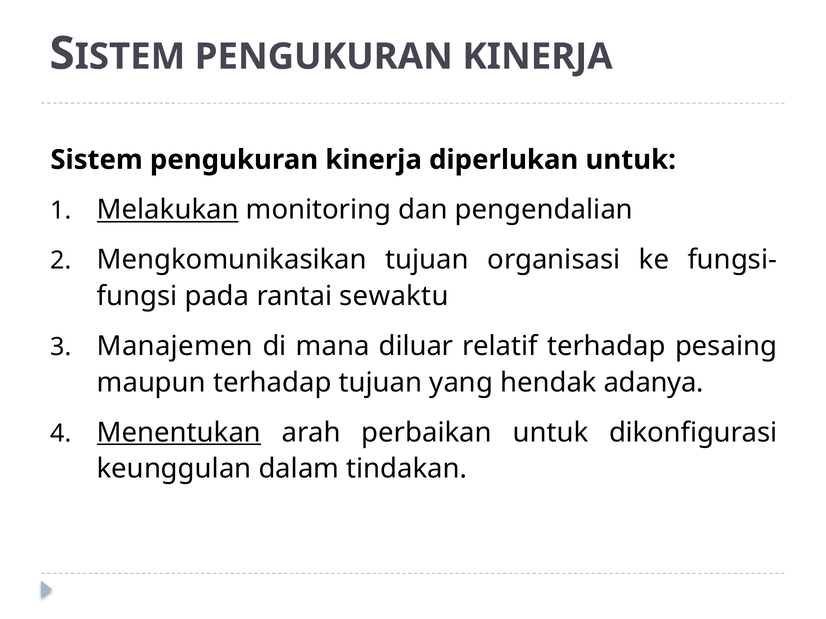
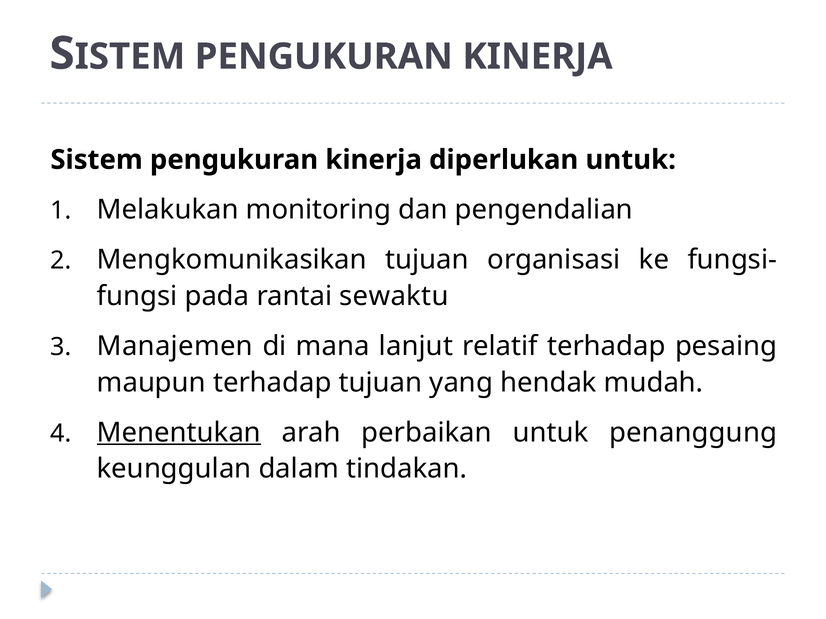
Melakukan underline: present -> none (168, 210)
diluar: diluar -> lanjut (416, 346)
adanya: adanya -> mudah (654, 383)
dikonfigurasi: dikonfigurasi -> penanggung (693, 433)
